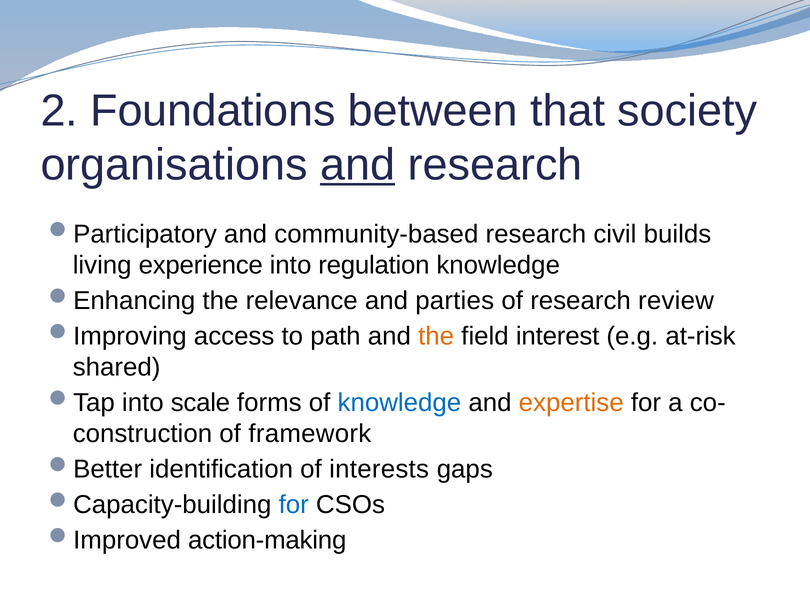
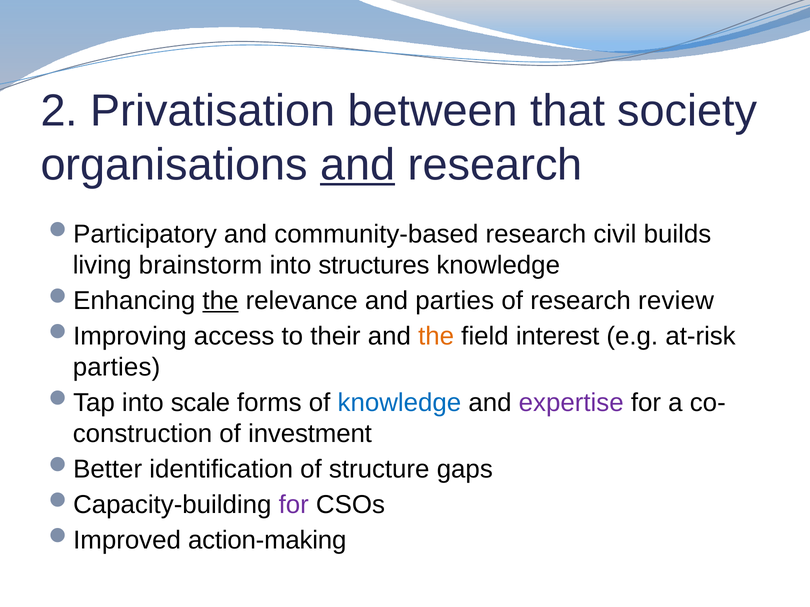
Foundations: Foundations -> Privatisation (213, 111)
experience: experience -> brainstorm (201, 265)
regulation: regulation -> structures (374, 265)
the underline: none -> present (220, 301)
path: path -> their (335, 336)
shared: shared -> parties (117, 368)
expertise colour: orange -> purple (571, 403)
framework: framework -> investment (310, 434)
interests: interests -> structure (379, 470)
for colour: blue -> purple (294, 505)
